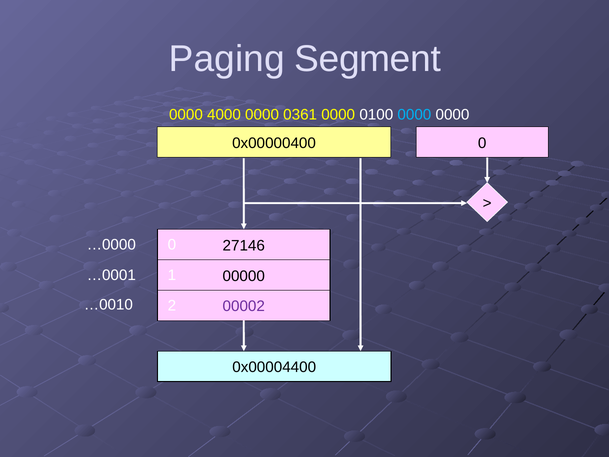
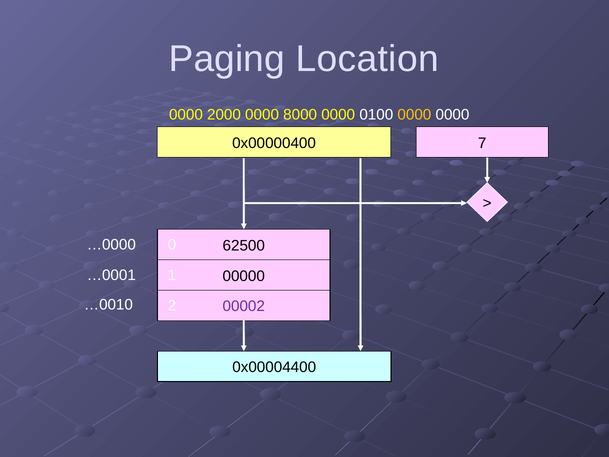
Segment: Segment -> Location (367, 59)
4000: 4000 -> 2000 (224, 115)
0361: 0361 -> 8000 (300, 115)
0000 colour: light blue -> yellow (414, 115)
0: 0 -> 7 (482, 143)
27146: 27146 -> 62500 (244, 245)
